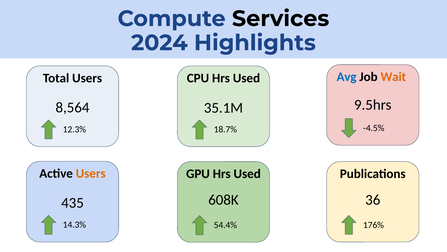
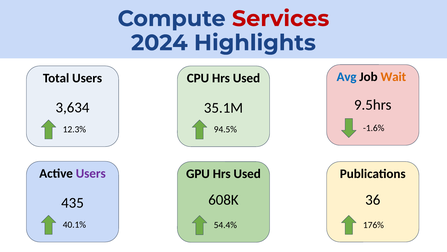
Services colour: black -> red (281, 19)
8,564: 8,564 -> 3,634 (72, 107)
-4.5%: -4.5% -> -1.6% (374, 128)
18.7%: 18.7% -> 94.5% (225, 129)
Users colour: orange -> purple (91, 173)
14.3%: 14.3% -> 40.1% (74, 224)
